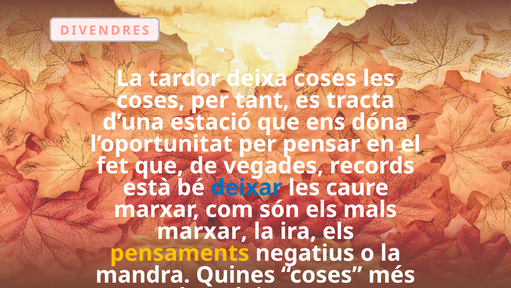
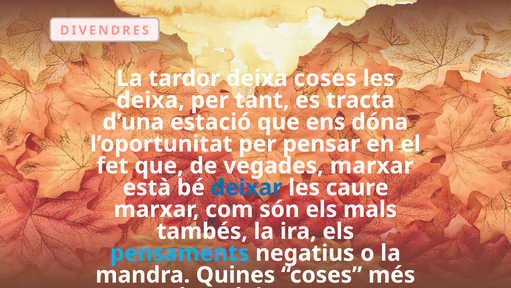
coses: coses -> deixa (151, 100)
vegades records: records -> marxar (372, 166)
marxar: marxar -> tambés (202, 231)
pensaments colour: yellow -> light blue (180, 253)
